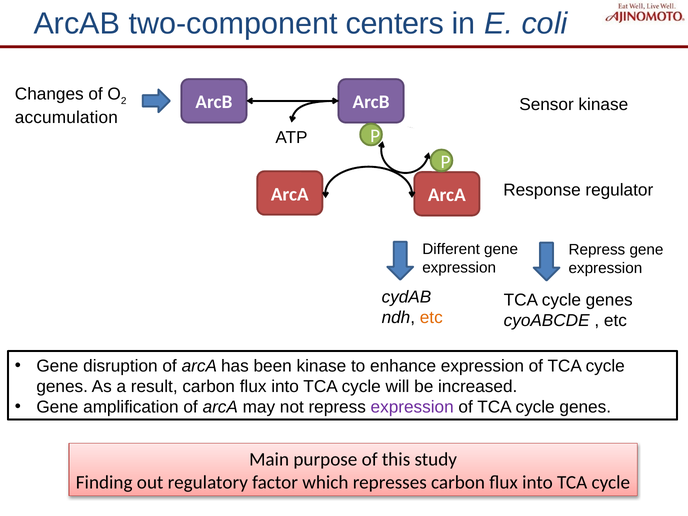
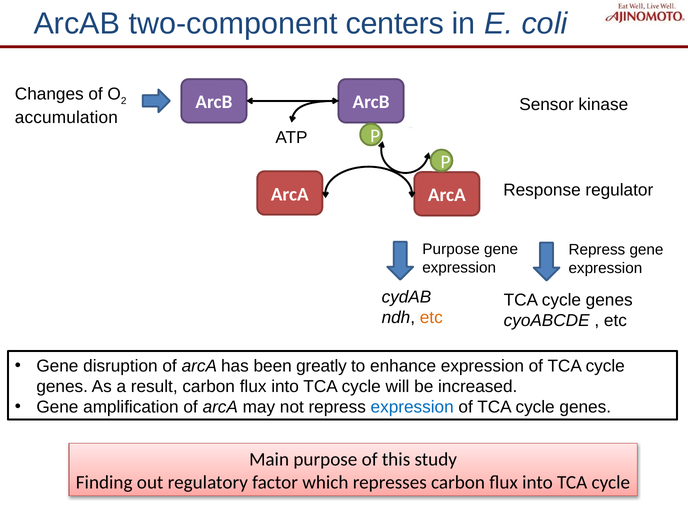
Different: Different -> Purpose (451, 249)
been kinase: kinase -> greatly (321, 366)
expression colour: purple -> blue (412, 407)
